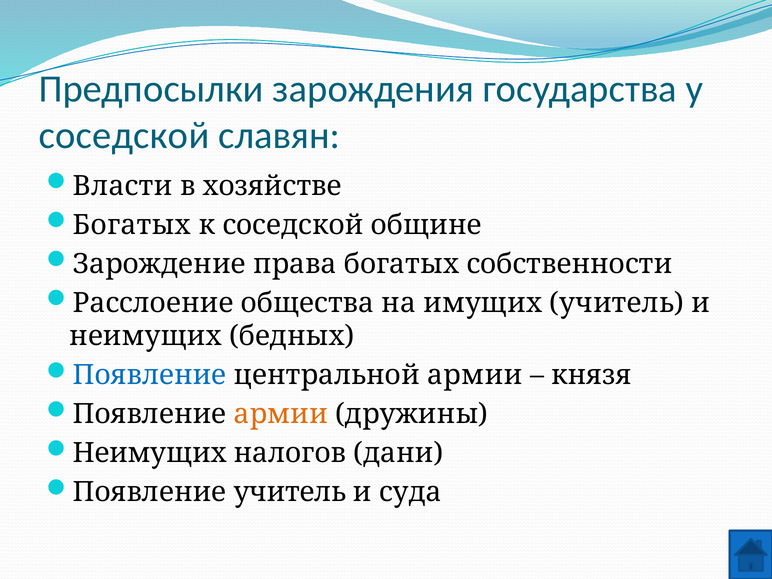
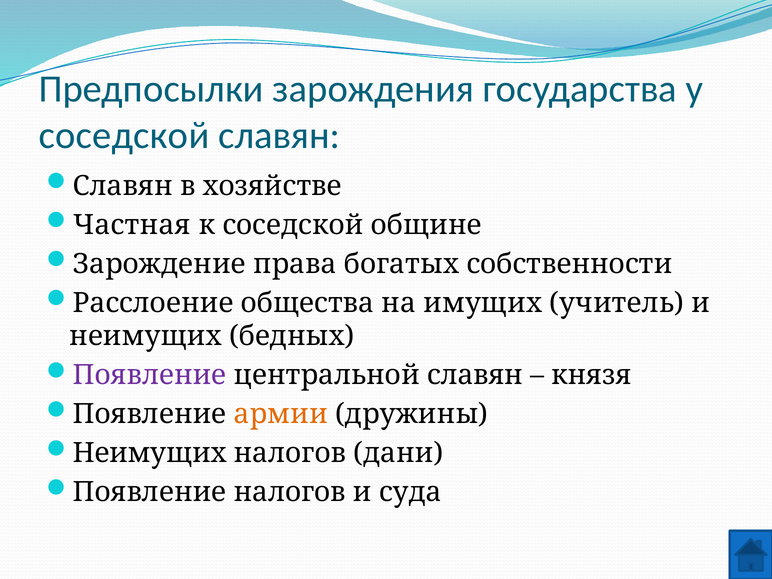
Власти: Власти -> Славян (123, 186)
Богатых: Богатых -> Частная (132, 225)
Появление colour: blue -> purple (150, 375)
центральной армии: армии -> славян (475, 375)
Появление учитель: учитель -> налогов (290, 492)
